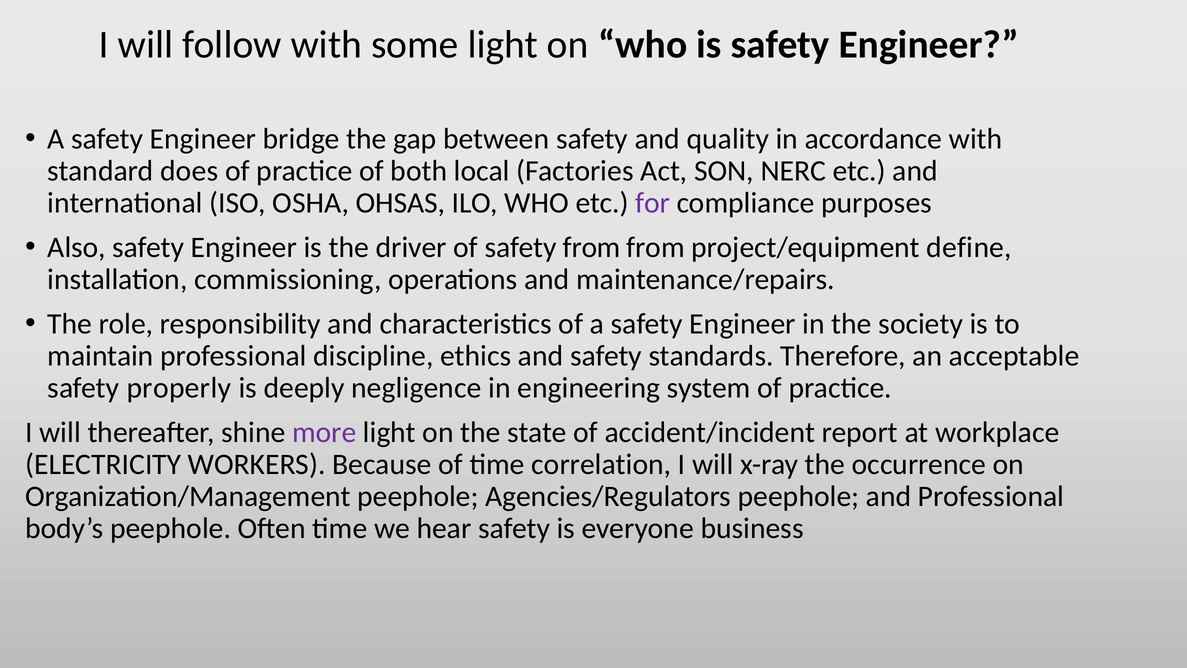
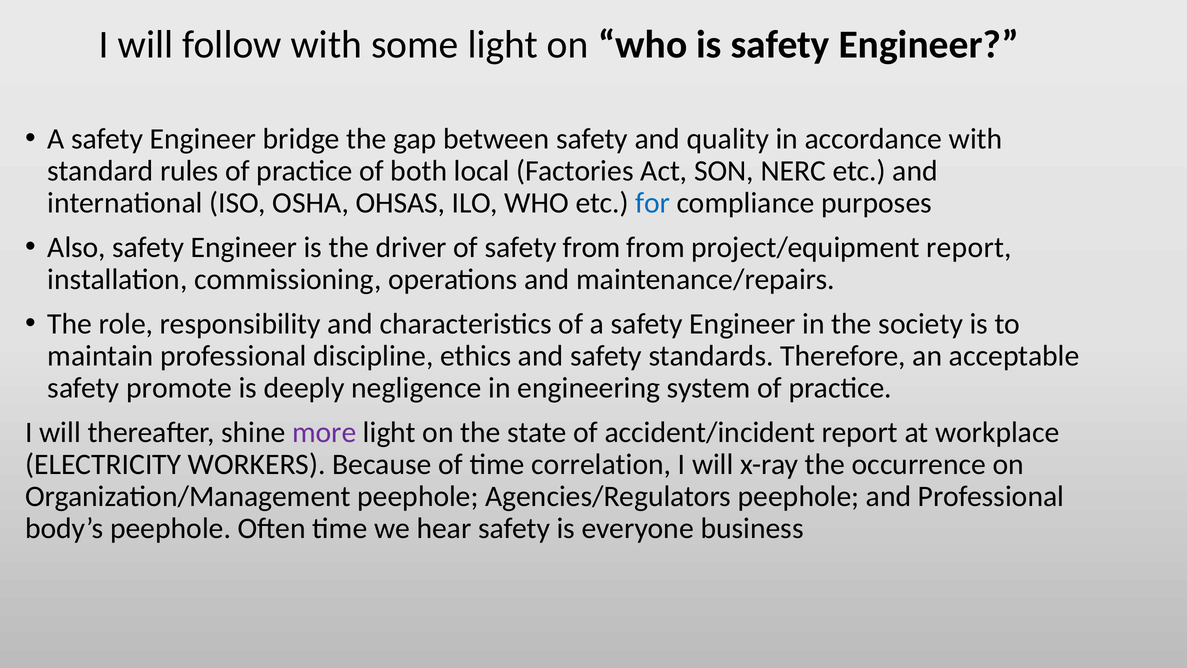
does: does -> rules (189, 171)
for colour: purple -> blue (653, 203)
project/equipment define: define -> report (969, 247)
properly: properly -> promote (179, 388)
